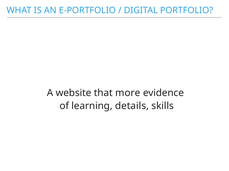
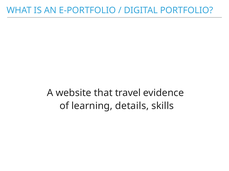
more: more -> travel (128, 93)
